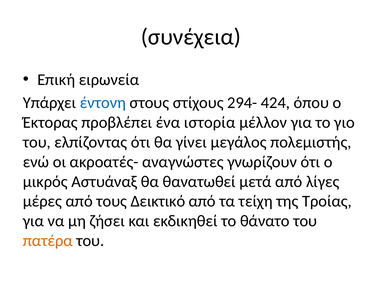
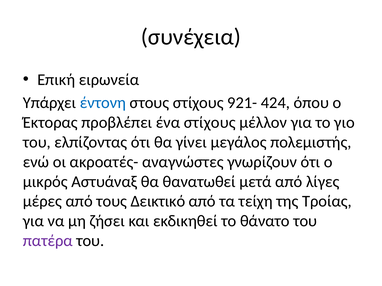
294-: 294- -> 921- (242, 103)
ένα ιστορία: ιστορία -> στίχους (210, 123)
πατέρα colour: orange -> purple (48, 241)
